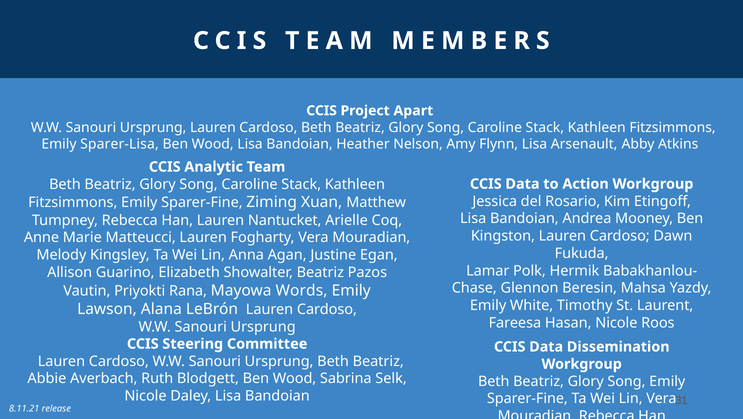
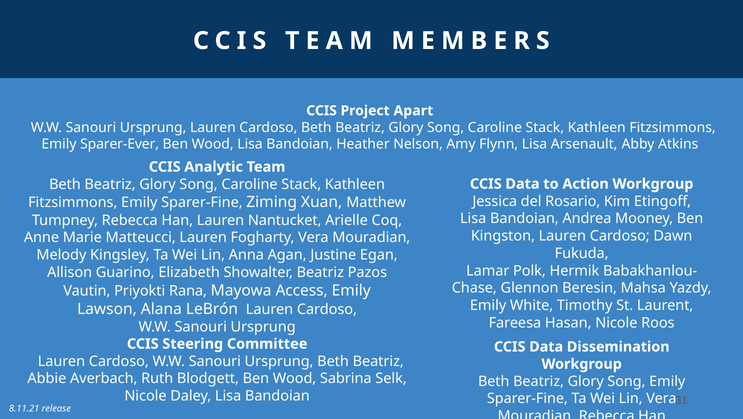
Sparer-Lisa: Sparer-Lisa -> Sparer-Ever (120, 144)
Words: Words -> Access (302, 290)
